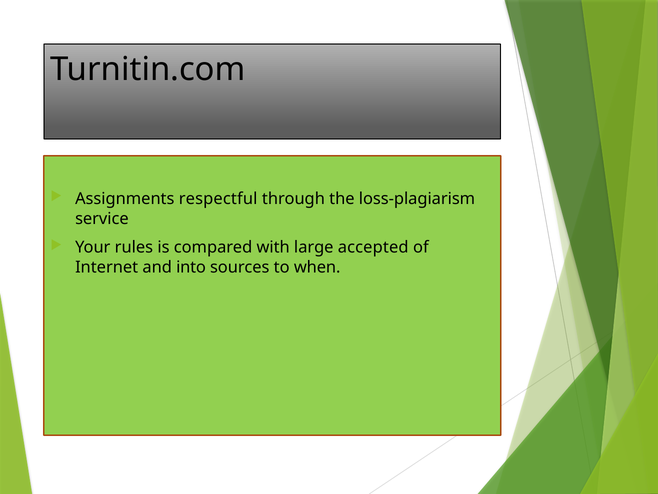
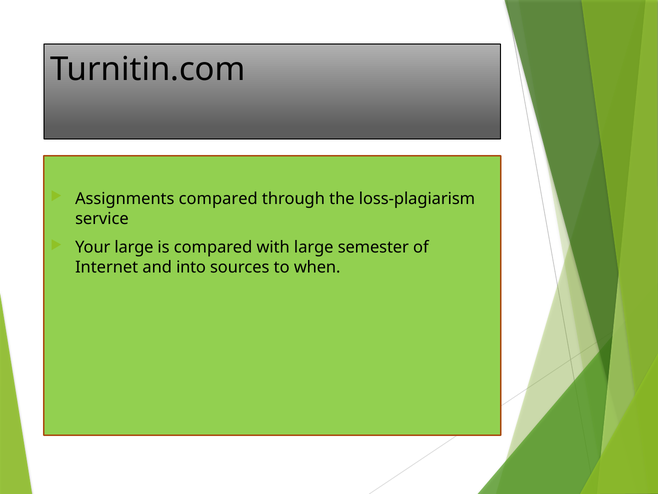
Assignments respectful: respectful -> compared (218, 199)
Your rules: rules -> large (134, 247)
accepted: accepted -> semester (373, 247)
